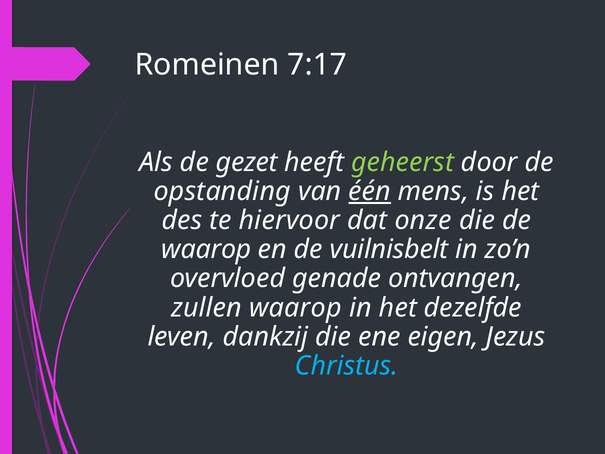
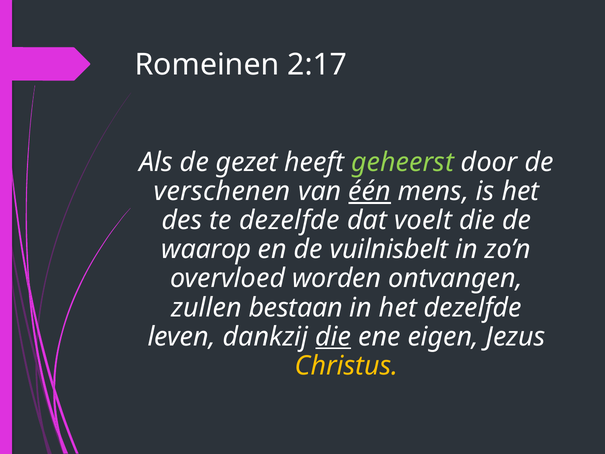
7:17: 7:17 -> 2:17 (317, 65)
opstanding: opstanding -> verschenen (222, 191)
te hiervoor: hiervoor -> dezelfde (289, 220)
onze: onze -> voelt (423, 220)
genade: genade -> worden (337, 278)
zullen waarop: waarop -> bestaan (296, 308)
die underline: none -> present (333, 337)
Christus colour: light blue -> yellow (347, 366)
